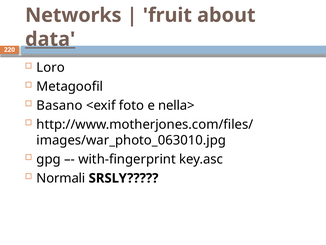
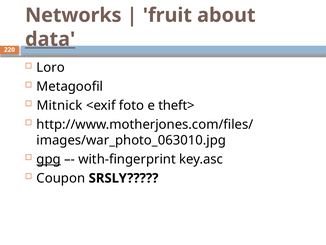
Basano: Basano -> Mitnick (59, 105)
nella>: nella> -> theft> (176, 105)
gpg underline: none -> present (49, 159)
Normali: Normali -> Coupon (61, 178)
